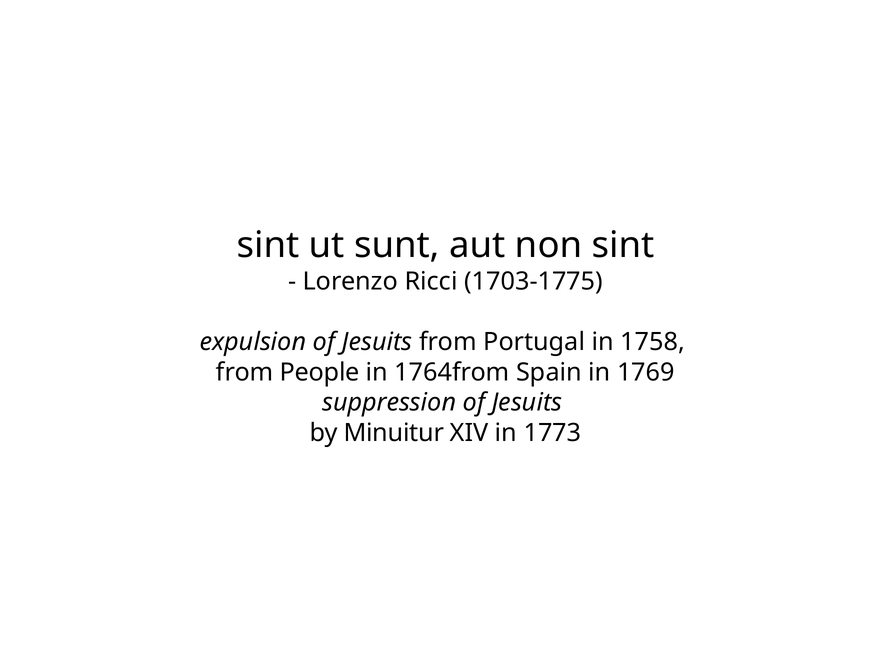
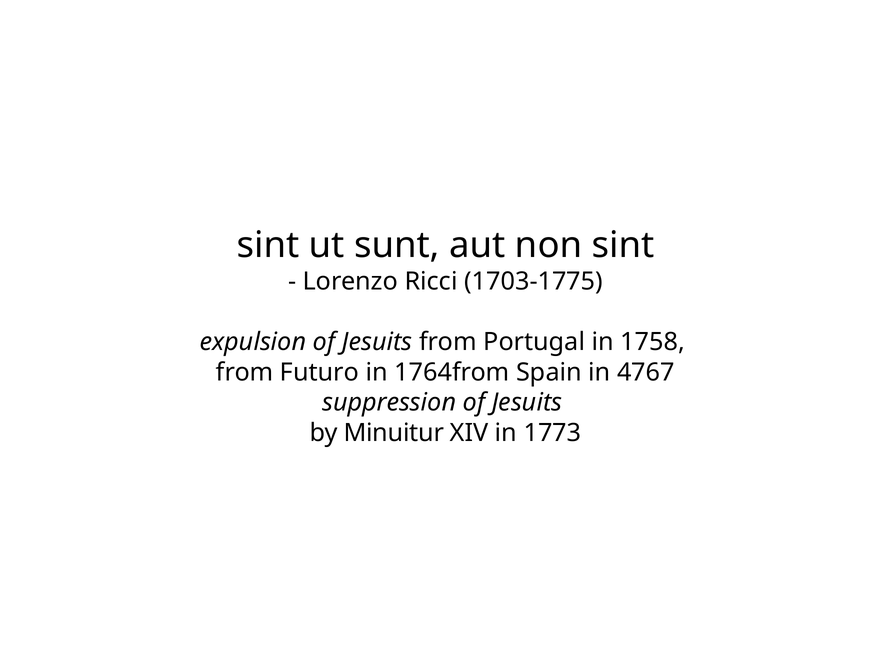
People: People -> Futuro (320, 373)
1769: 1769 -> 4767 (646, 373)
